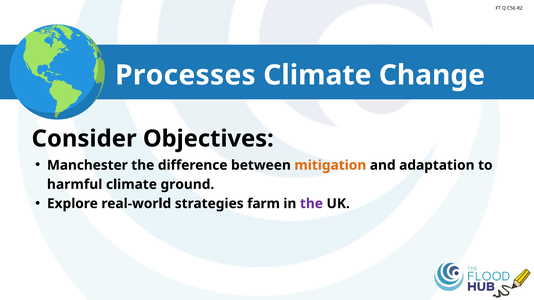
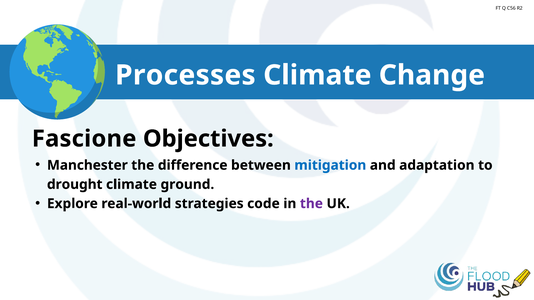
Consider: Consider -> Fascione (84, 139)
mitigation colour: orange -> blue (330, 165)
harmful: harmful -> drought (75, 185)
farm: farm -> code (263, 204)
